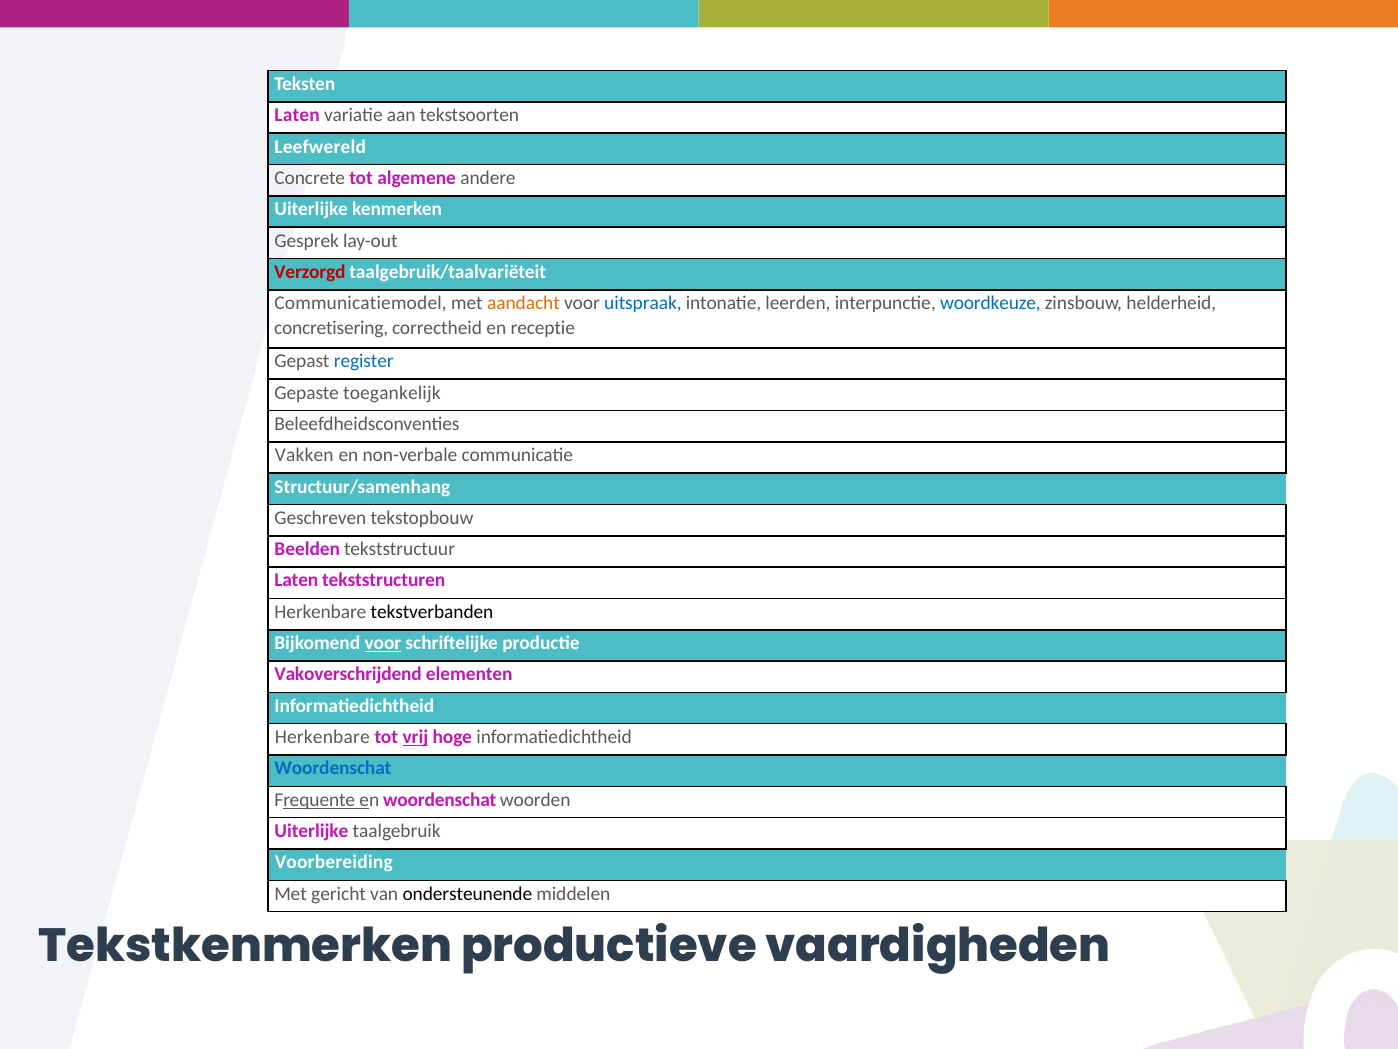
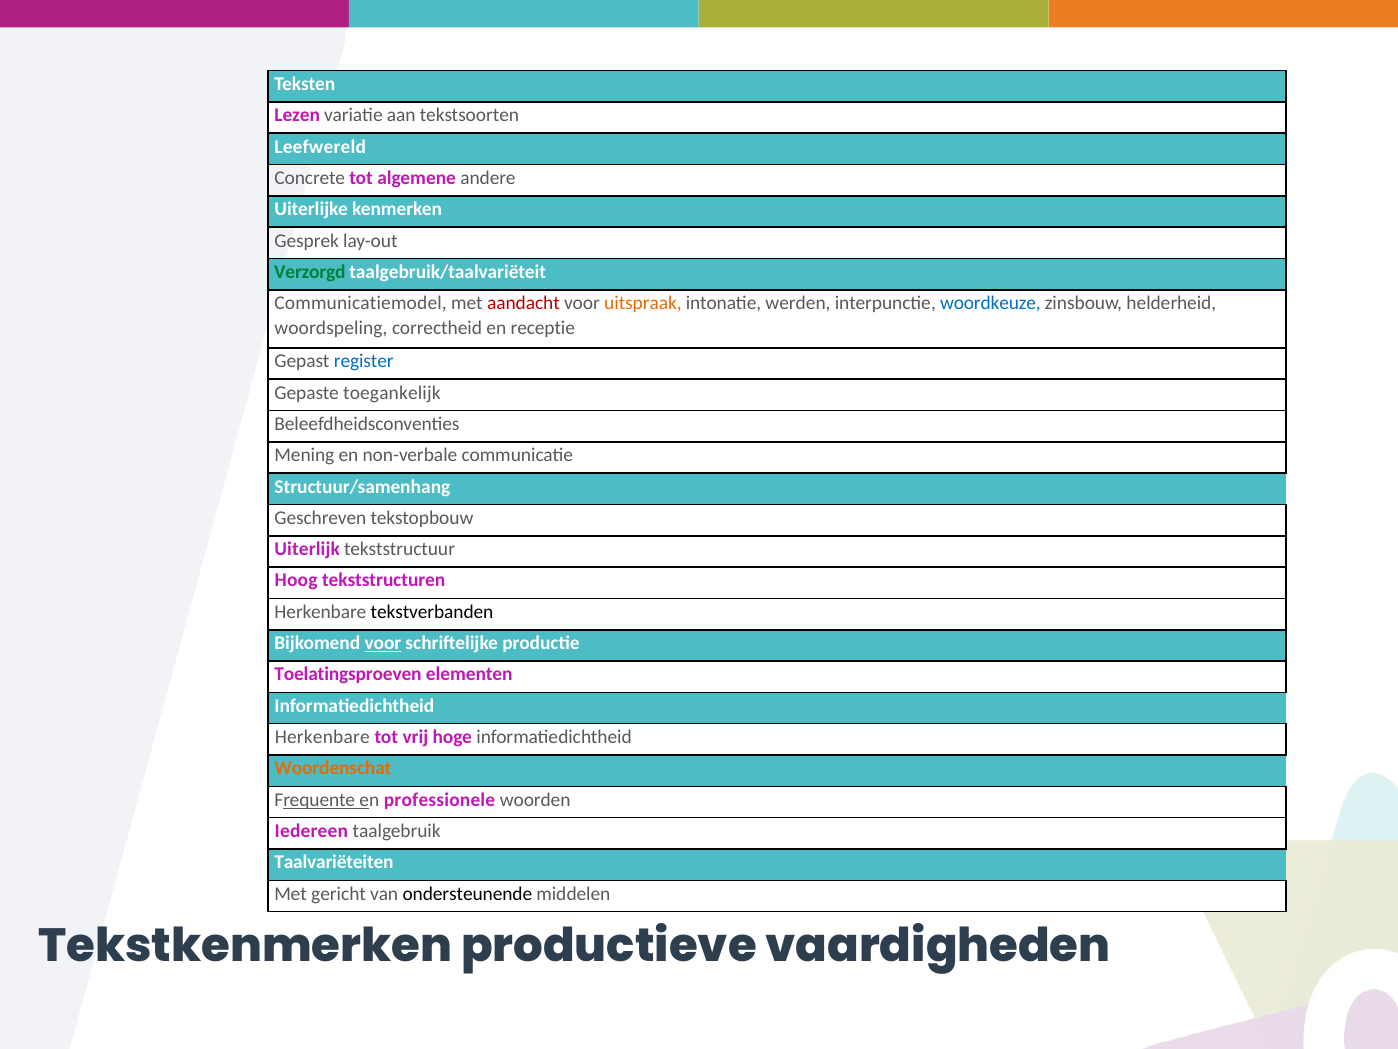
Laten: Laten -> Lezen (297, 115)
Verzorgd colour: red -> green (310, 272)
aandacht colour: orange -> red (523, 303)
uitspraak colour: blue -> orange (643, 303)
leerden: leerden -> werden (798, 303)
concretisering: concretisering -> woordspeling (331, 328)
Vakken: Vakken -> Mening (304, 455)
Beelden: Beelden -> Uiterlijk (307, 549)
Laten: Laten -> Hoog (296, 580)
Vakoverschrijdend: Vakoverschrijdend -> Toelatingsproeven (348, 674)
vrij underline: present -> none (415, 737)
Woordenschat colour: blue -> orange (333, 768)
en woordenschat: woordenschat -> professionele (440, 800)
Uiterlijke: Uiterlijke -> Iedereen (311, 831)
Voorbereiding: Voorbereiding -> Taalvariëteiten (334, 862)
